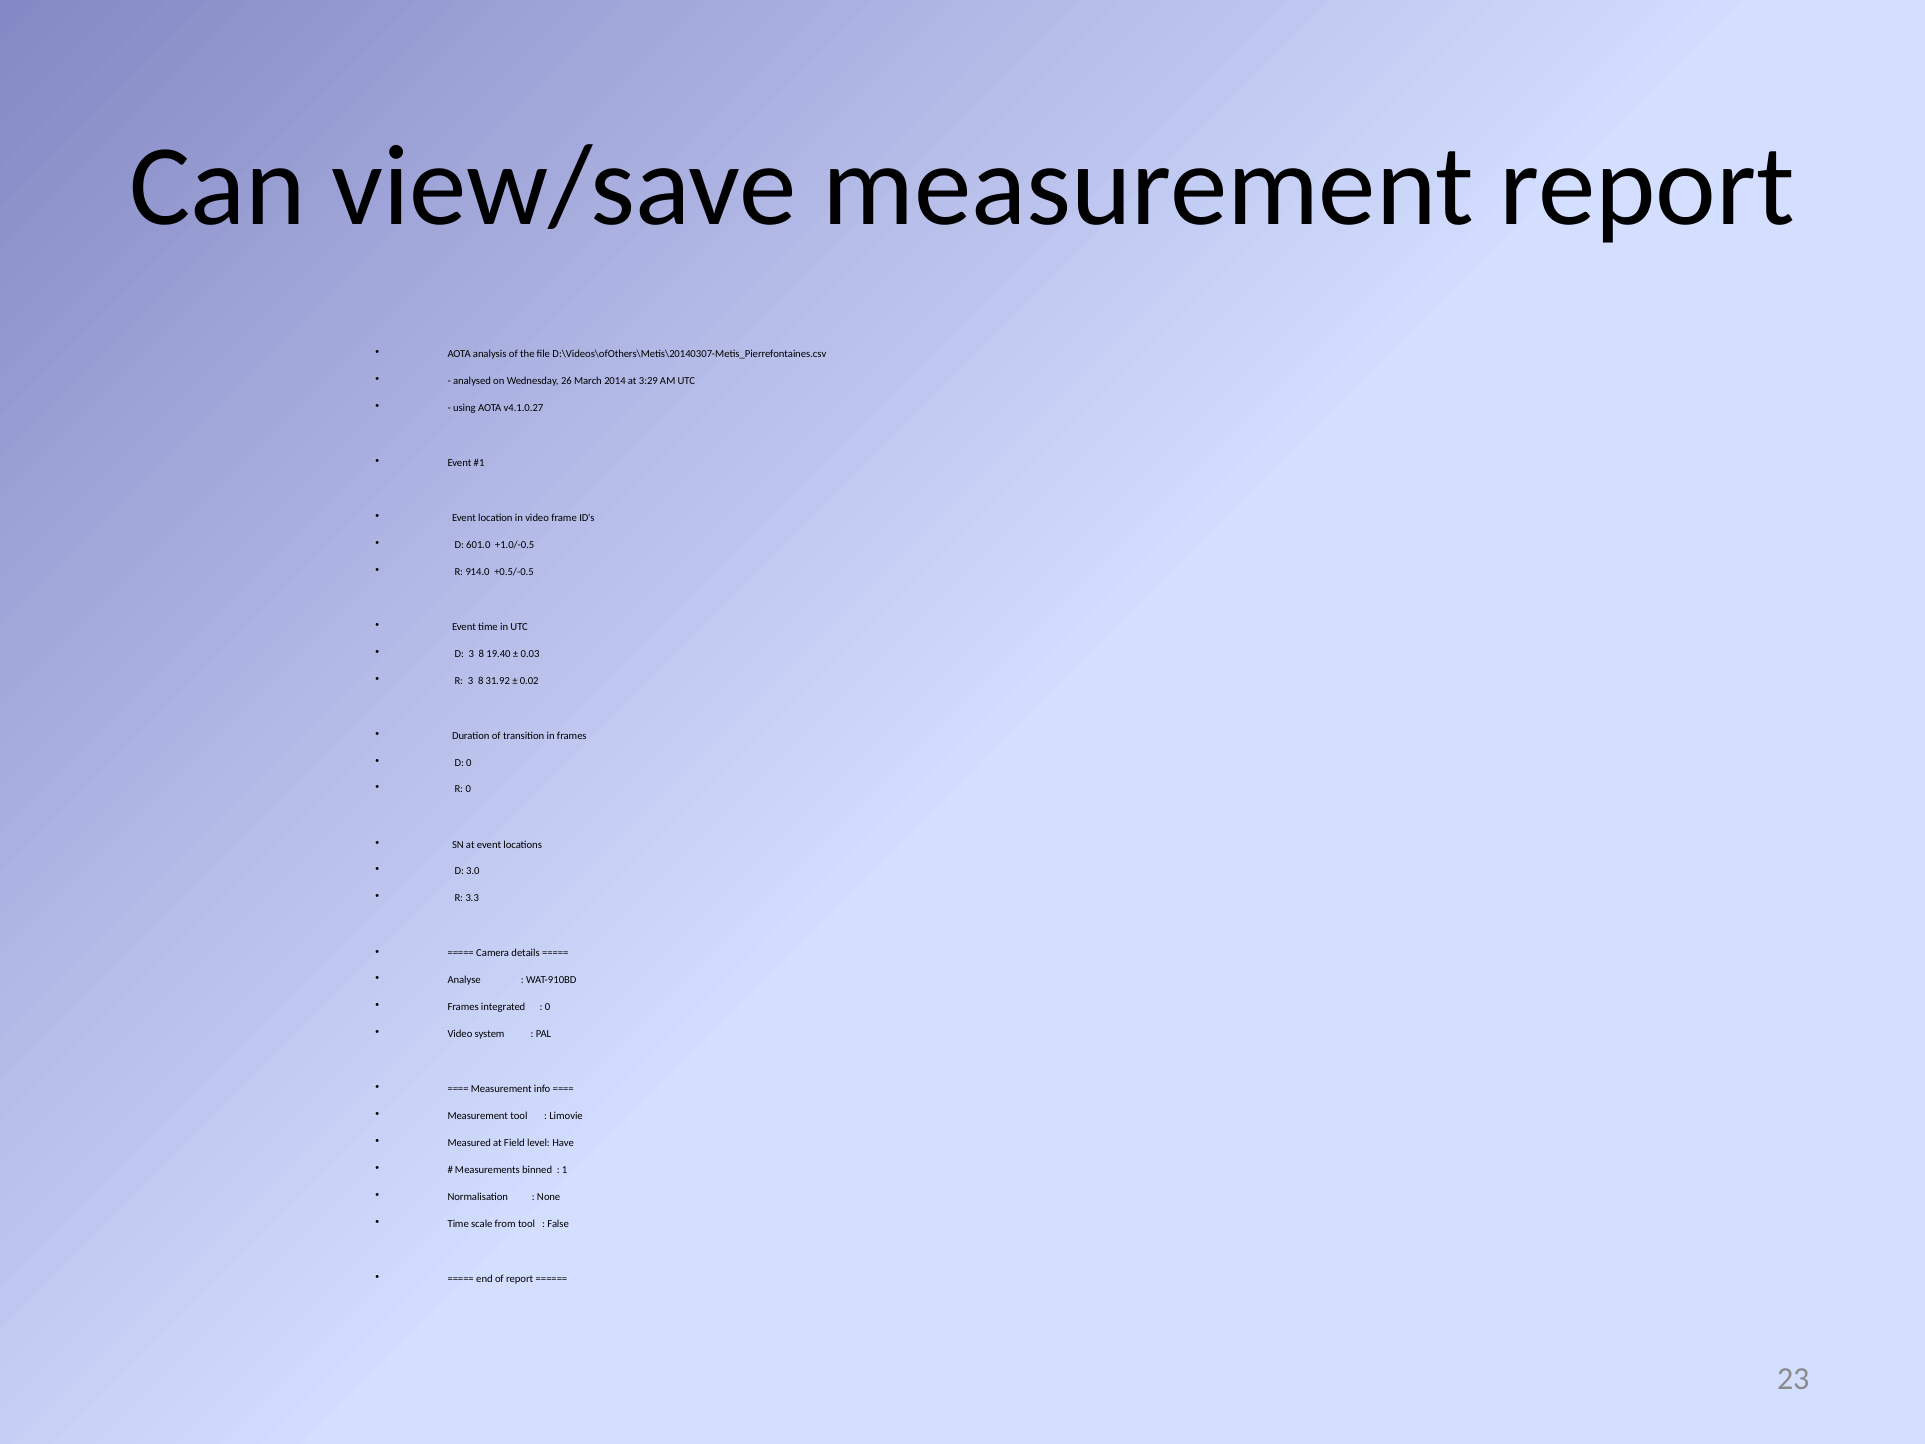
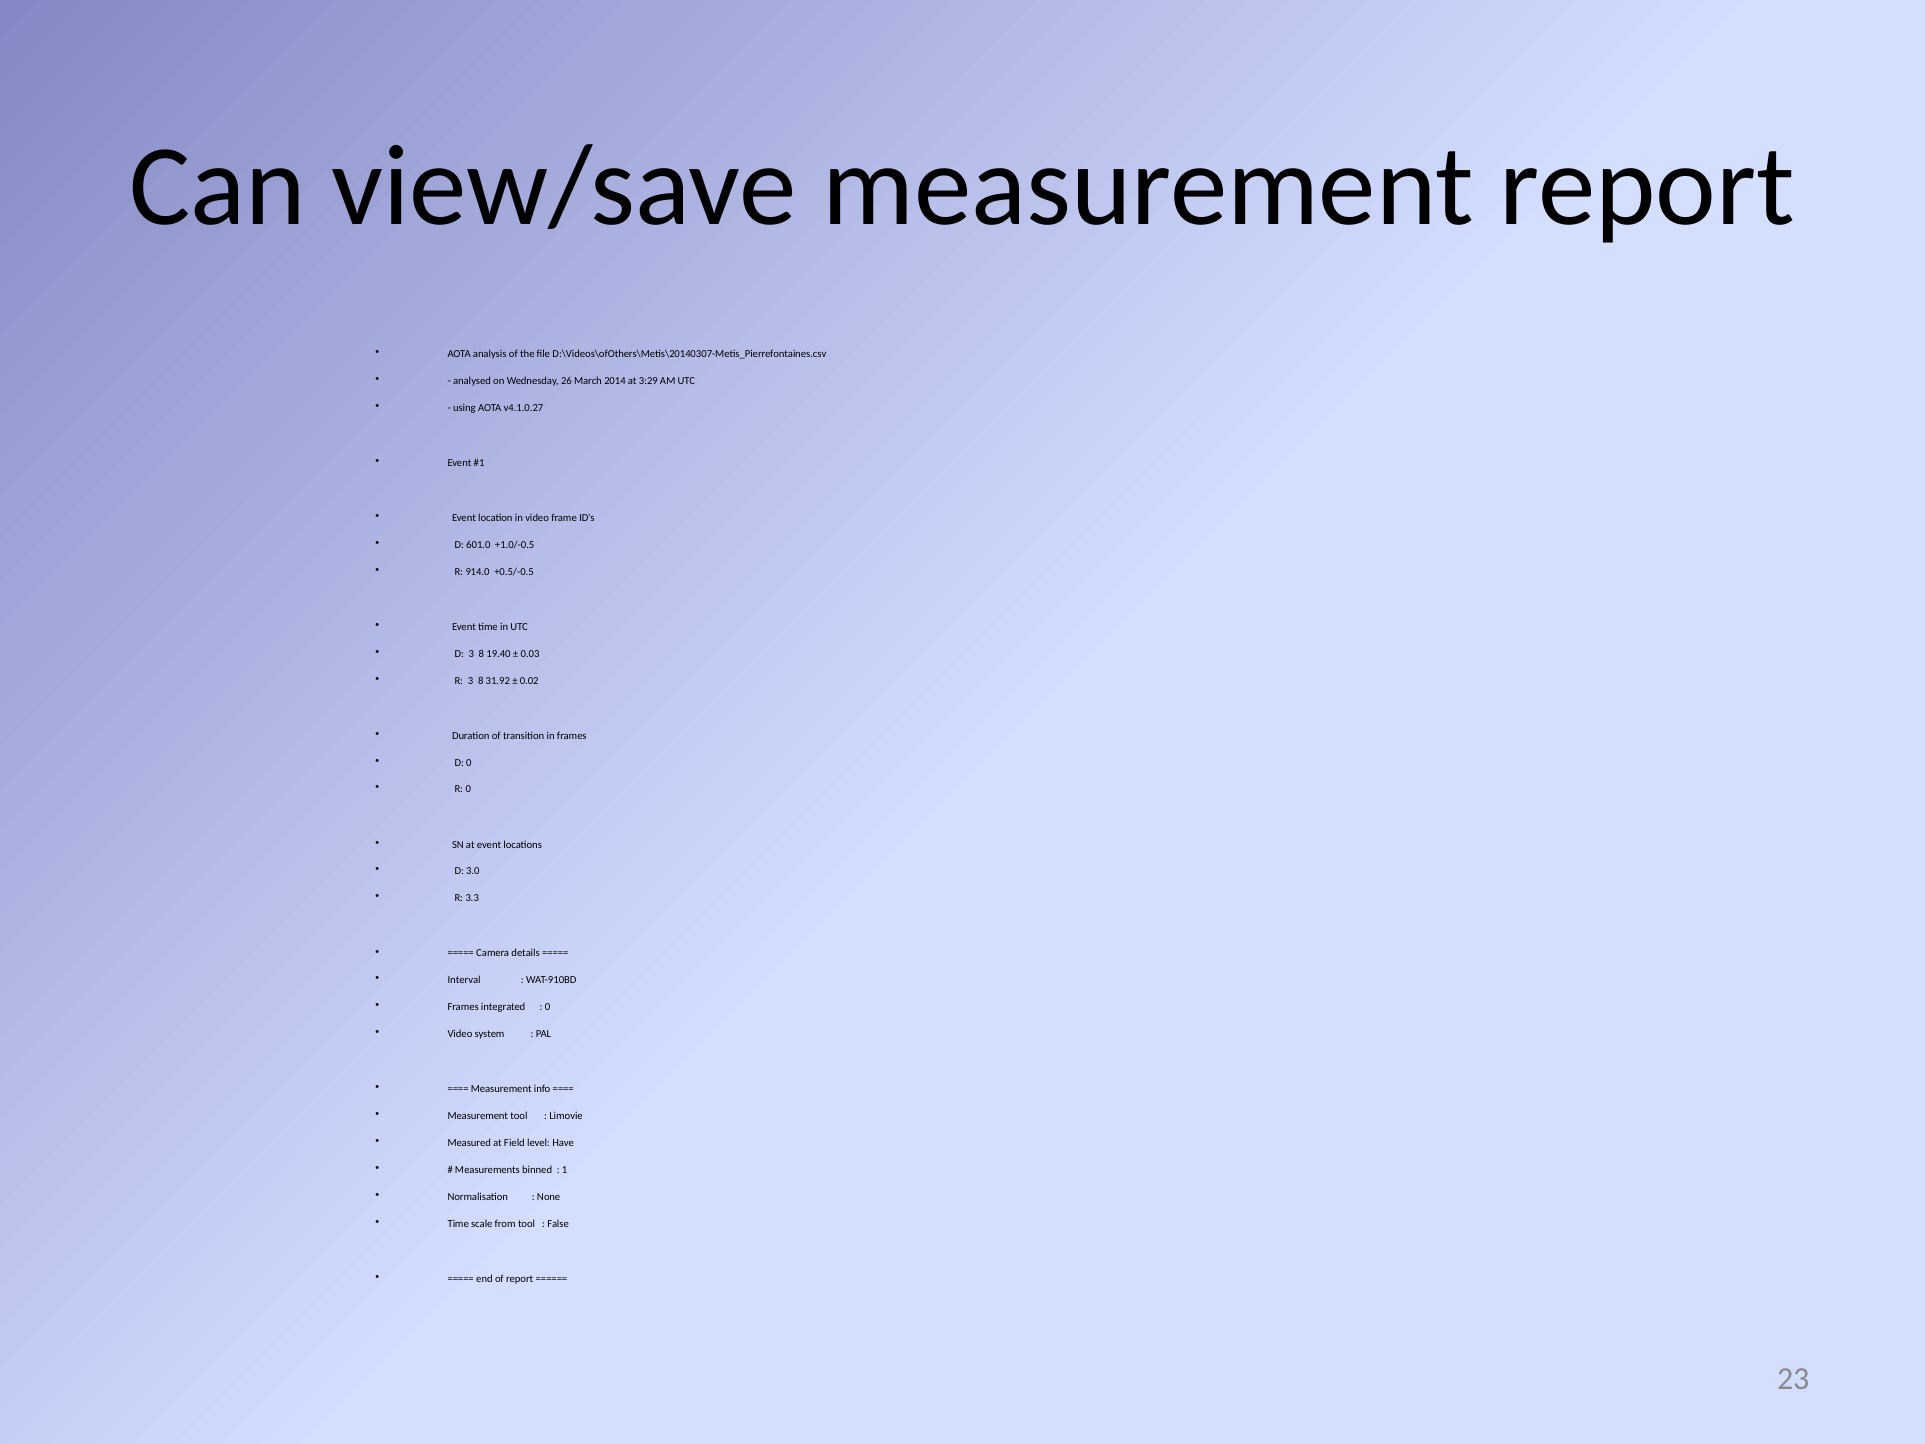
Analyse: Analyse -> Interval (464, 980)
